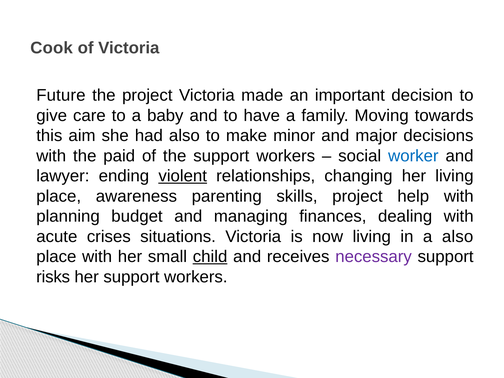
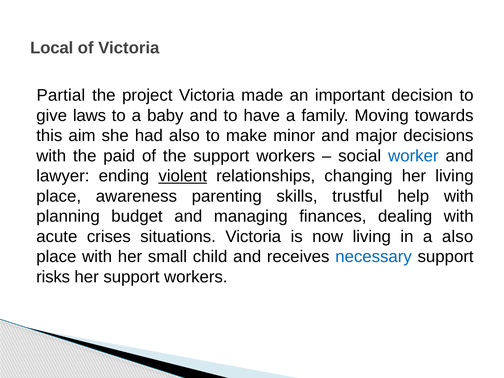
Cook: Cook -> Local (52, 48)
Future: Future -> Partial (61, 95)
care: care -> laws (89, 116)
skills project: project -> trustful (357, 196)
child underline: present -> none (210, 257)
necessary colour: purple -> blue (374, 257)
